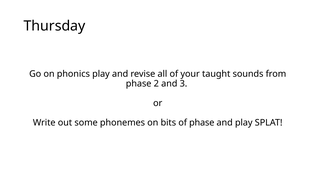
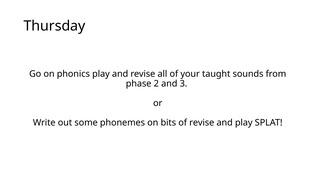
of phase: phase -> revise (202, 123)
